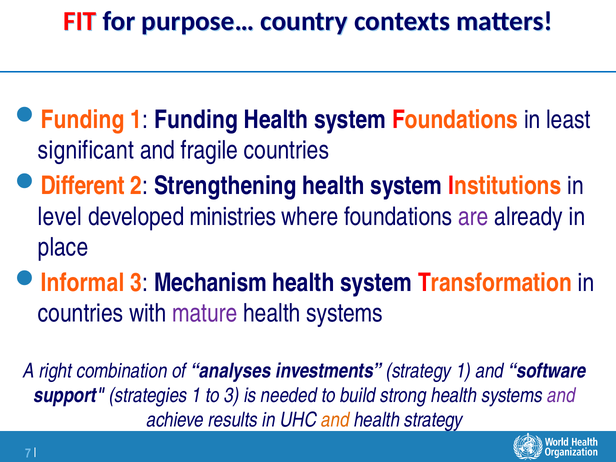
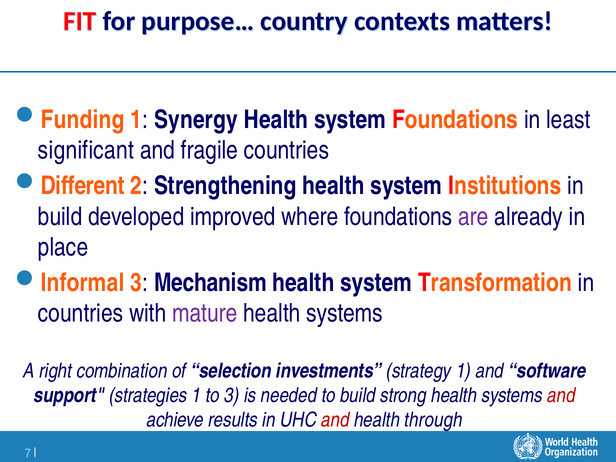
1 Funding: Funding -> Synergy (196, 120)
level: level -> build (60, 217)
ministries: ministries -> improved (233, 217)
analyses: analyses -> selection (231, 371)
and colour: purple -> red (561, 395)
and colour: orange -> red (335, 420)
health strategy: strategy -> through (433, 420)
